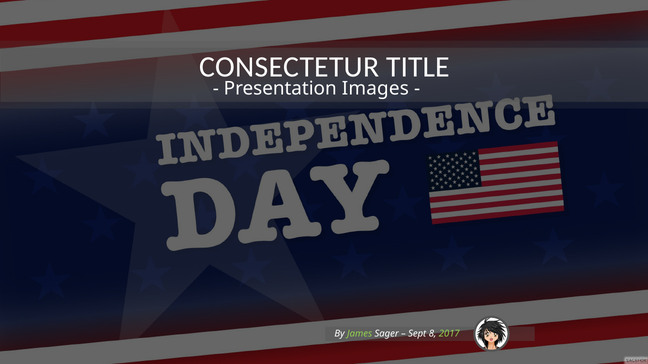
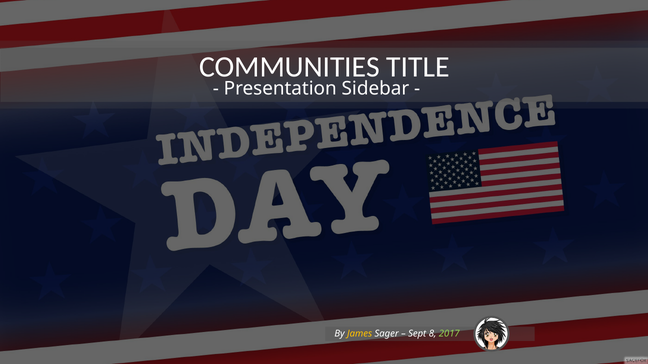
CONSECTETUR: CONSECTETUR -> COMMUNITIES (289, 67)
Images: Images -> Sidebar (375, 89)
James colour: light green -> yellow (360, 334)
